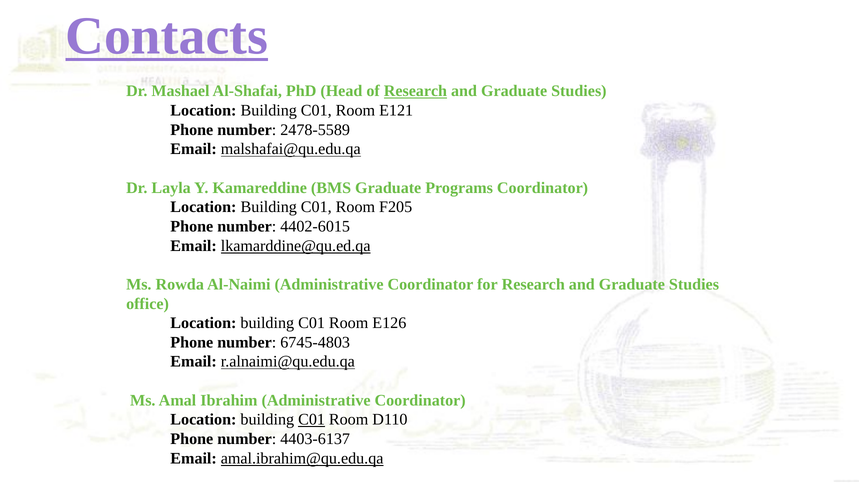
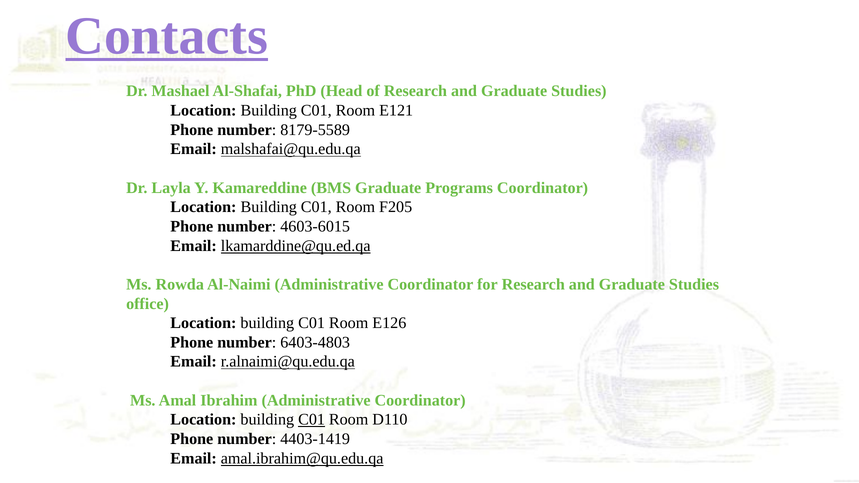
Research underline: present -> none (415, 91)
2478-5589: 2478-5589 -> 8179-5589 (315, 130)
4402-6015: 4402-6015 -> 4603-6015 (315, 227)
6745-4803: 6745-4803 -> 6403-4803 (315, 342)
4403-6137: 4403-6137 -> 4403-1419 (315, 439)
